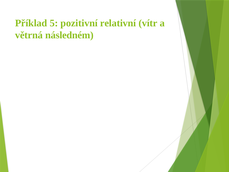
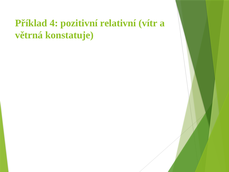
5: 5 -> 4 (54, 23)
následném: následném -> konstatuje (69, 35)
